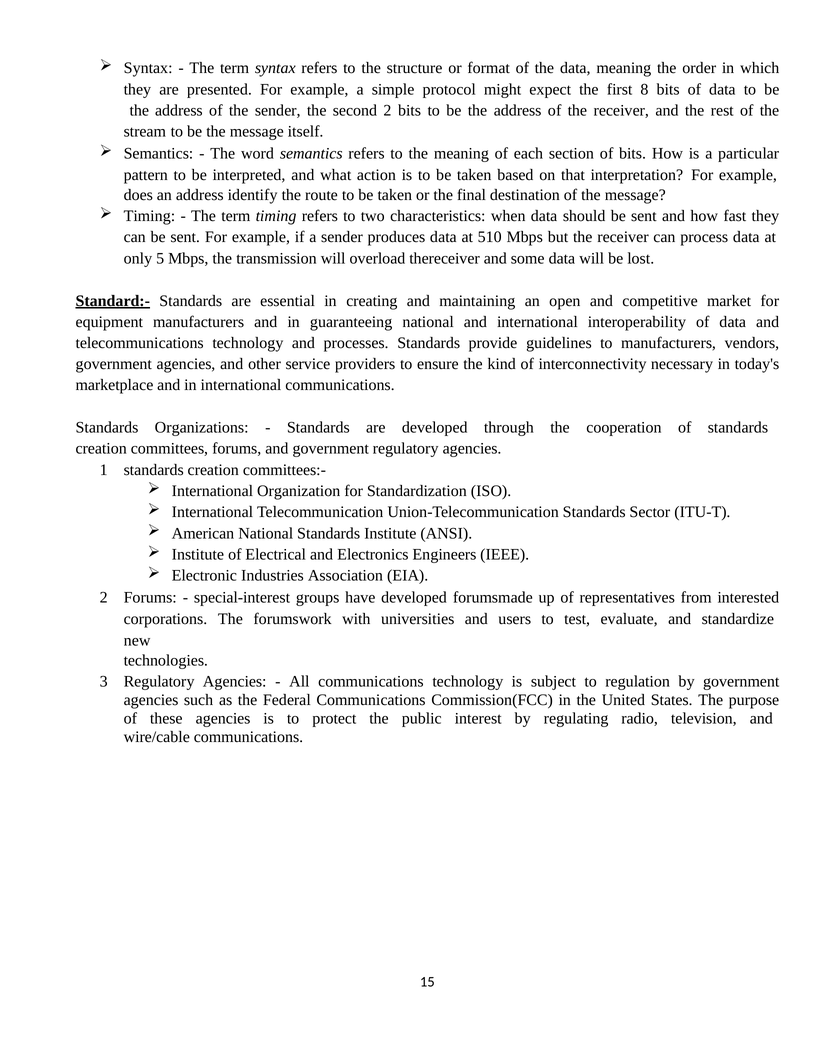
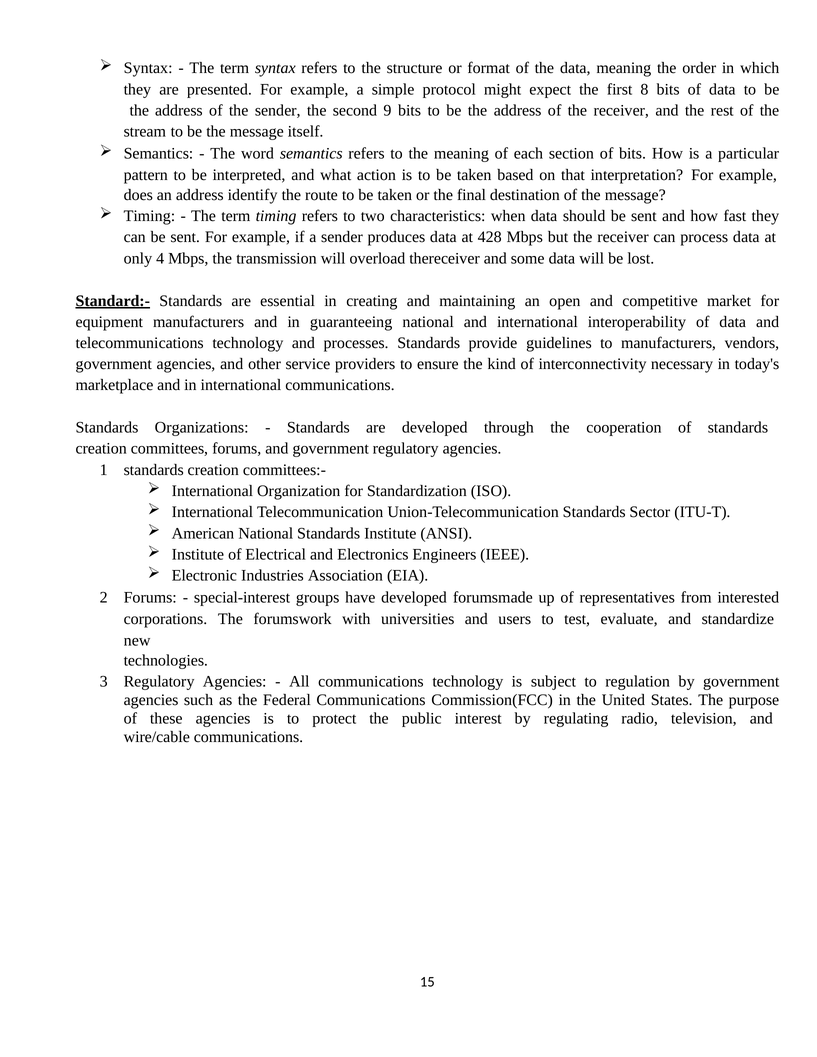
second 2: 2 -> 9 (387, 110)
510: 510 -> 428 (490, 237)
5: 5 -> 4 (160, 259)
